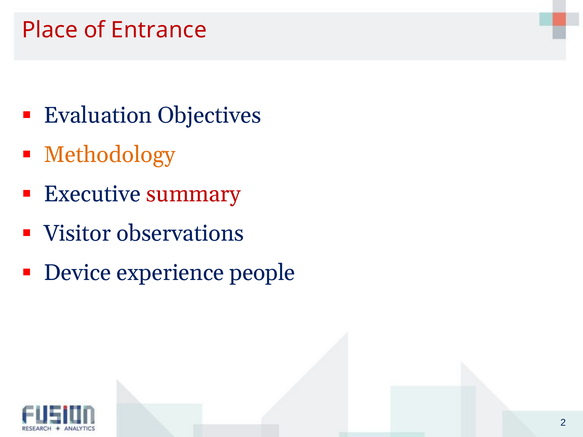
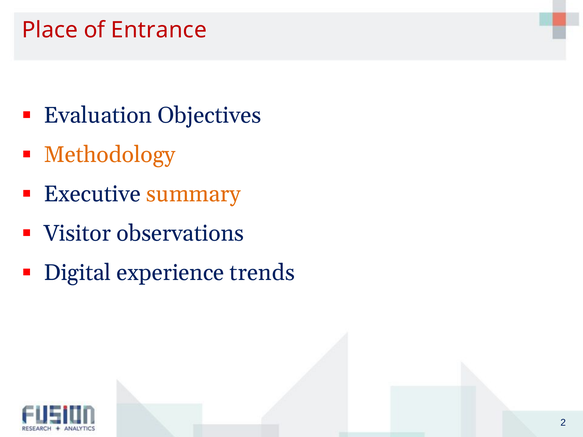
summary colour: red -> orange (193, 194)
Device: Device -> Digital (77, 273)
people: people -> trends (262, 273)
